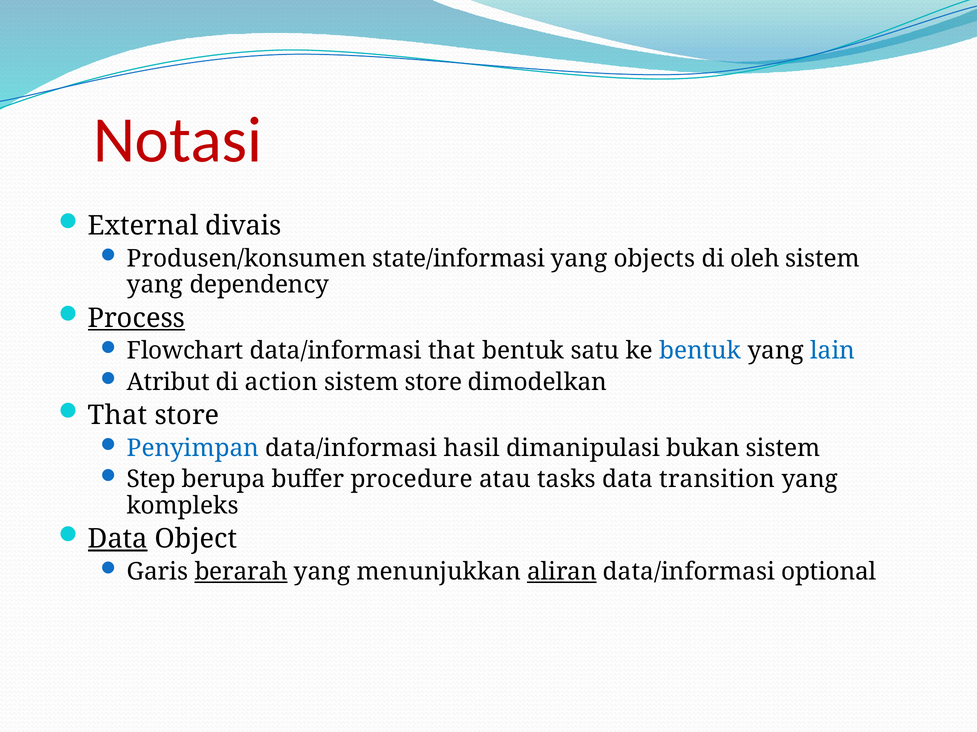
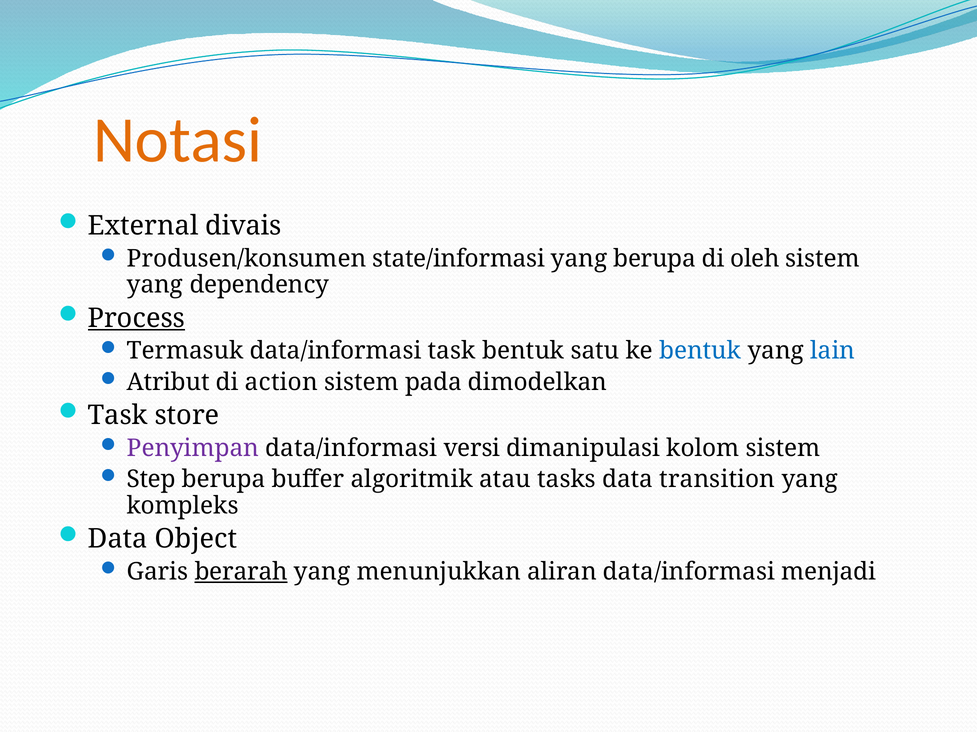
Notasi colour: red -> orange (178, 140)
yang objects: objects -> berupa (655, 259)
Flowchart: Flowchart -> Termasuk (185, 351)
data/informasi that: that -> task (452, 351)
sistem store: store -> pada (434, 383)
That: That -> Task (118, 416)
Penyimpan colour: blue -> purple (193, 449)
hasil: hasil -> versi (472, 449)
bukan: bukan -> kolom (703, 449)
procedure: procedure -> algoritmik (412, 480)
Data underline: present -> none (118, 539)
aliran underline: present -> none (562, 572)
optional: optional -> menjadi (829, 572)
